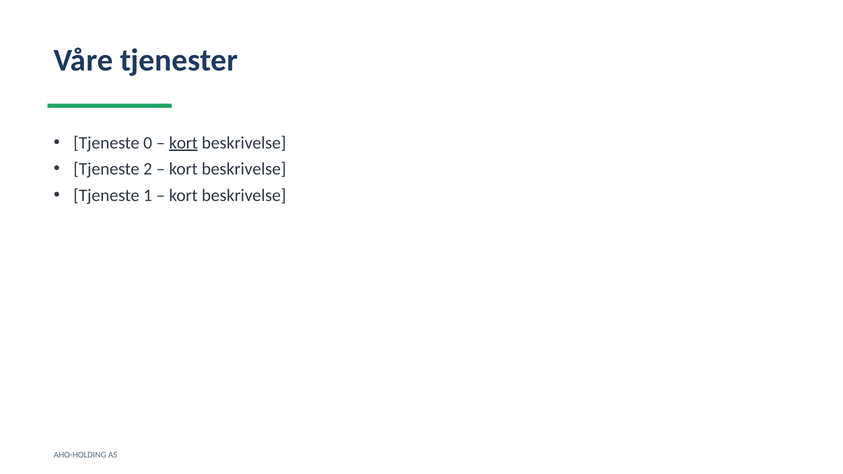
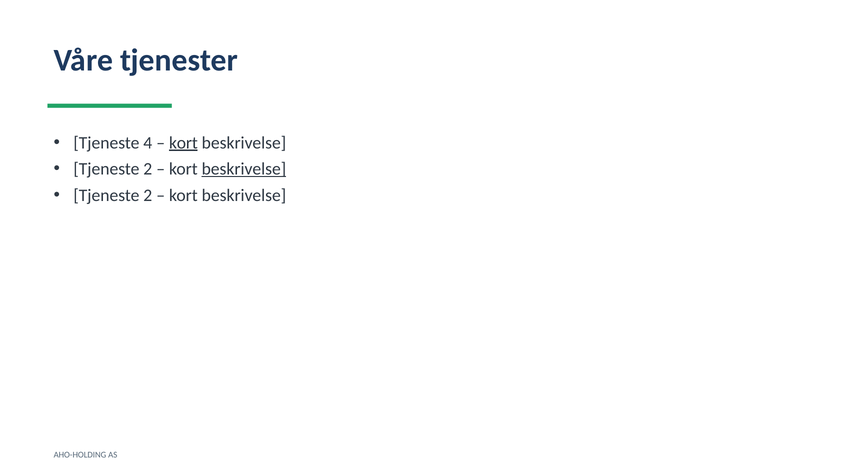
0: 0 -> 4 (148, 143)
beskrivelse underline: none -> present (244, 169)
1: 1 -> 2 (148, 195)
